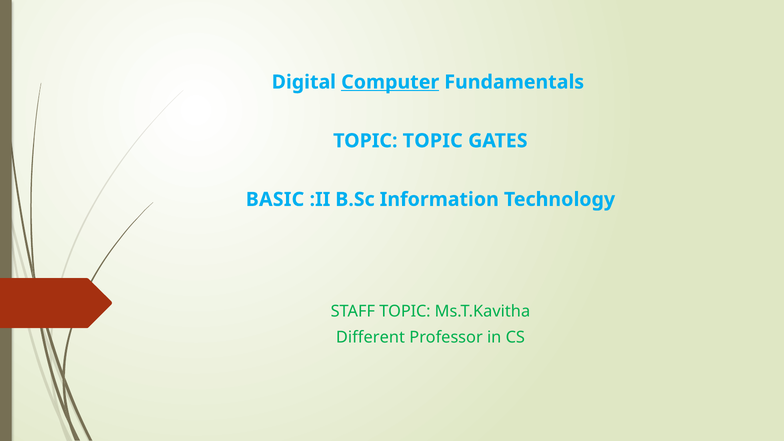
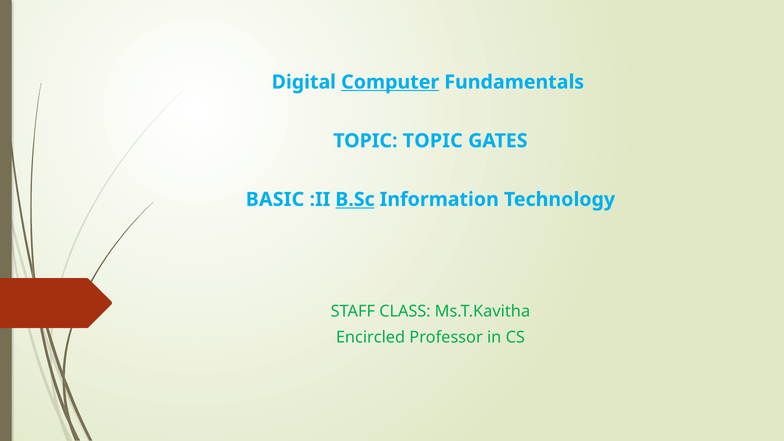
B.Sc underline: none -> present (355, 199)
STAFF TOPIC: TOPIC -> CLASS (405, 312)
Different: Different -> Encircled (370, 337)
